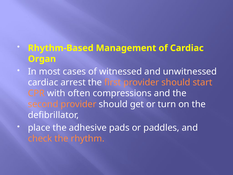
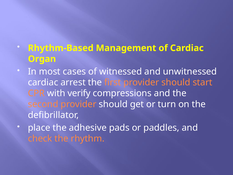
often: often -> verify (79, 93)
